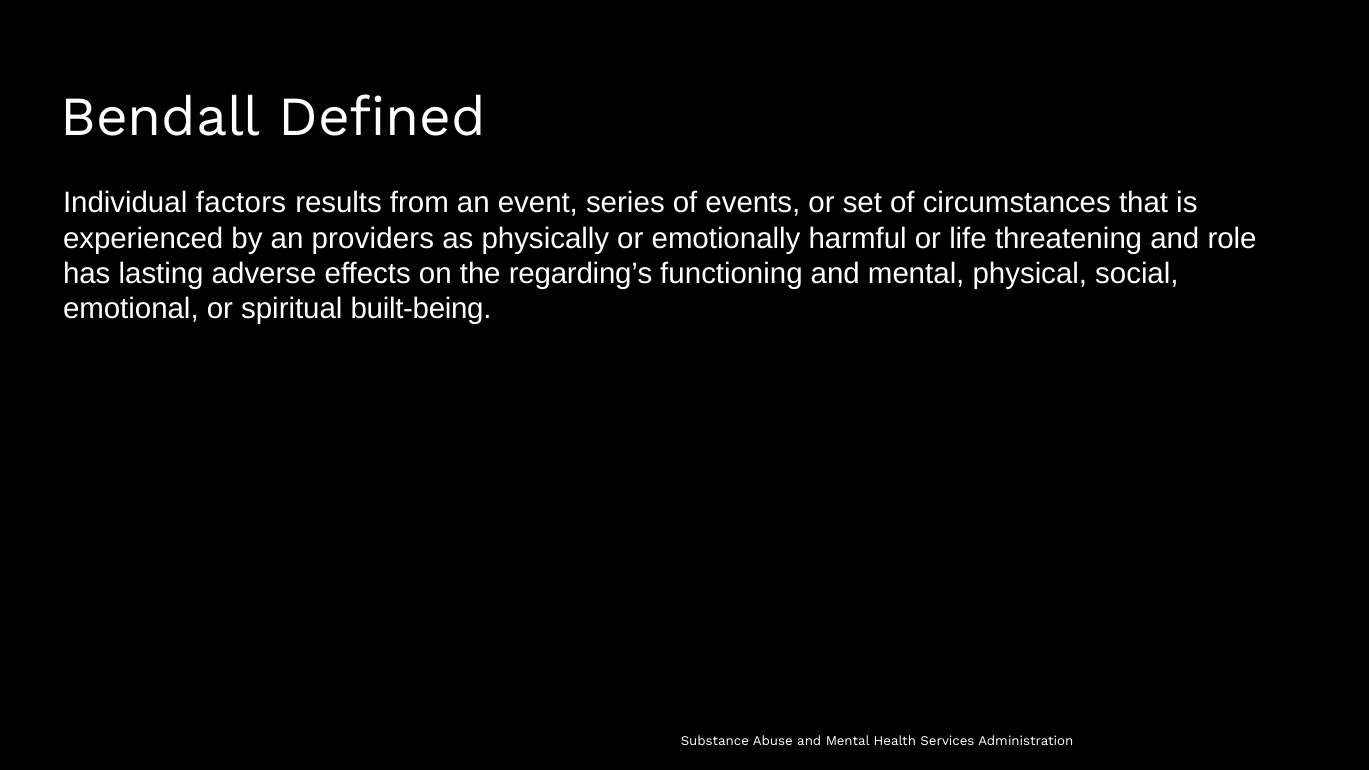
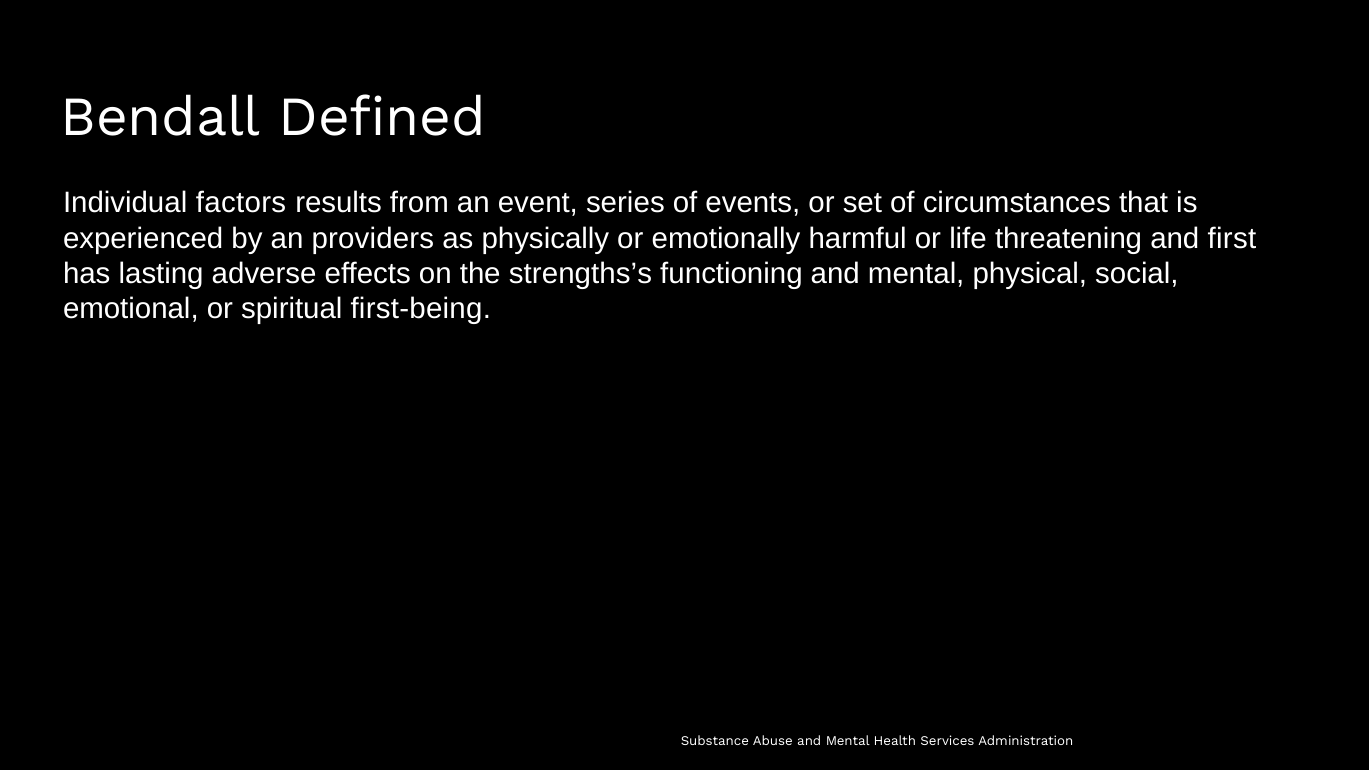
role: role -> first (1232, 238)
regarding’s: regarding’s -> strengths’s (580, 274)
built-being: built-being -> first-being (421, 309)
